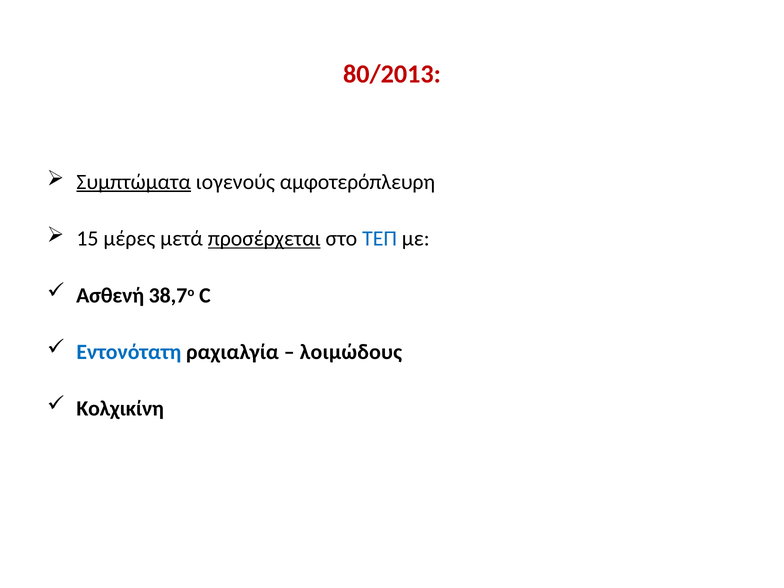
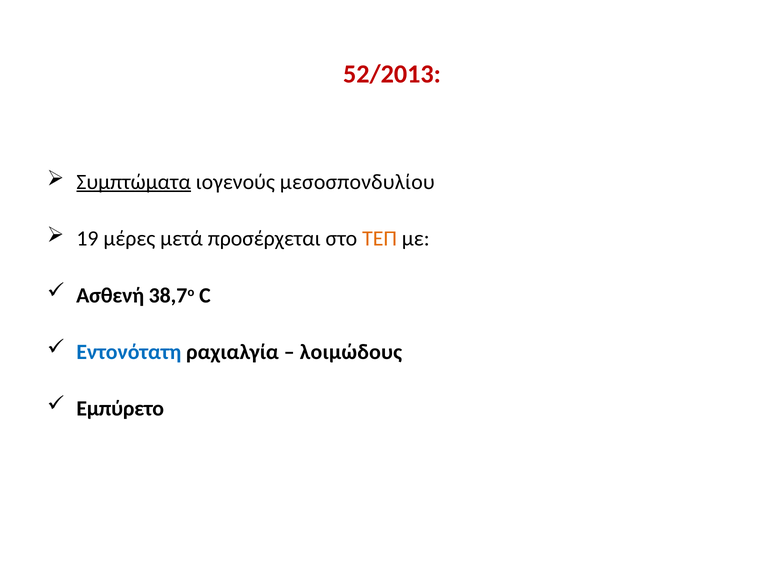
80/2013: 80/2013 -> 52/2013 (392, 74)
αμφοτερόπλευρη: αμφοτερόπλευρη -> μεσοσπονδυλίου (357, 182)
15: 15 -> 19 (87, 239)
προσέρχεται underline: present -> none (264, 239)
ΤΕΠ colour: blue -> orange (380, 239)
Κολχικίνη: Κολχικίνη -> Εμπύρετο (120, 409)
